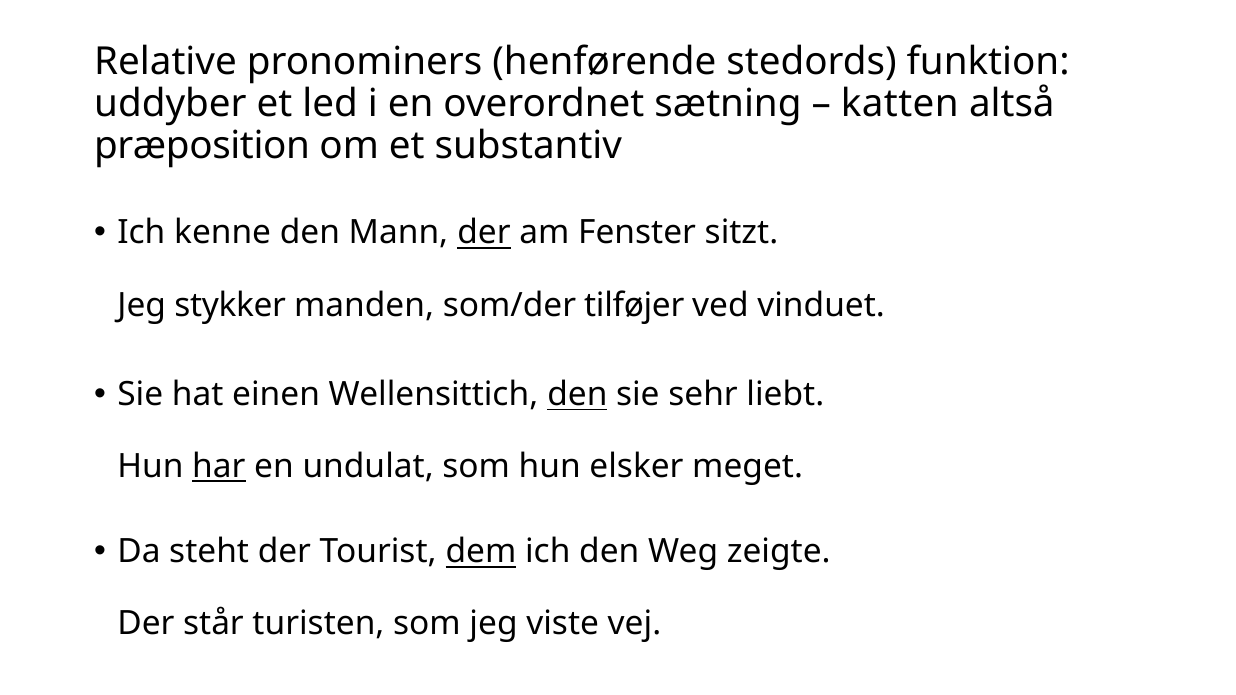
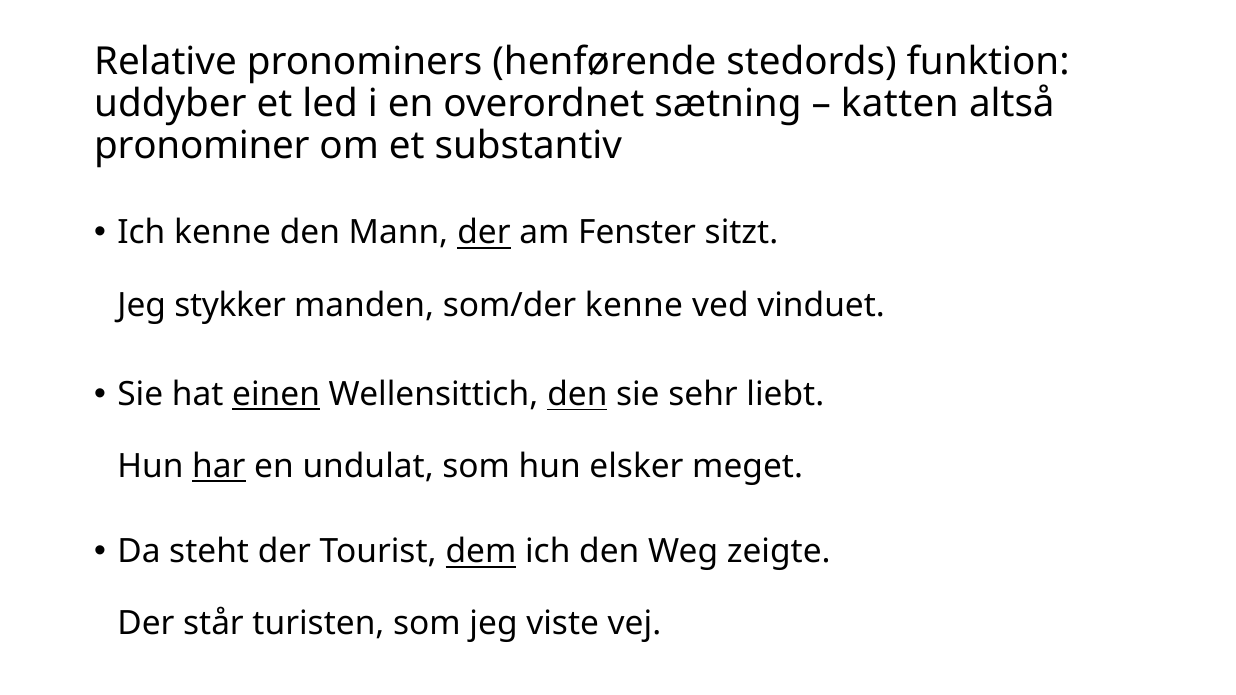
præposition: præposition -> pronominer (202, 146)
som/der tilføjer: tilføjer -> kenne (634, 305)
einen underline: none -> present (276, 394)
